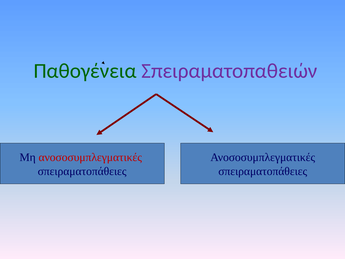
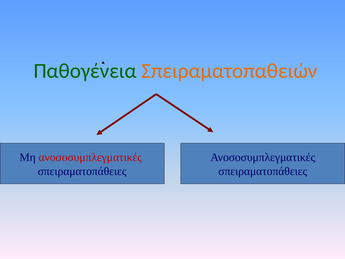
Σπειραματοπαθειών colour: purple -> orange (229, 71)
